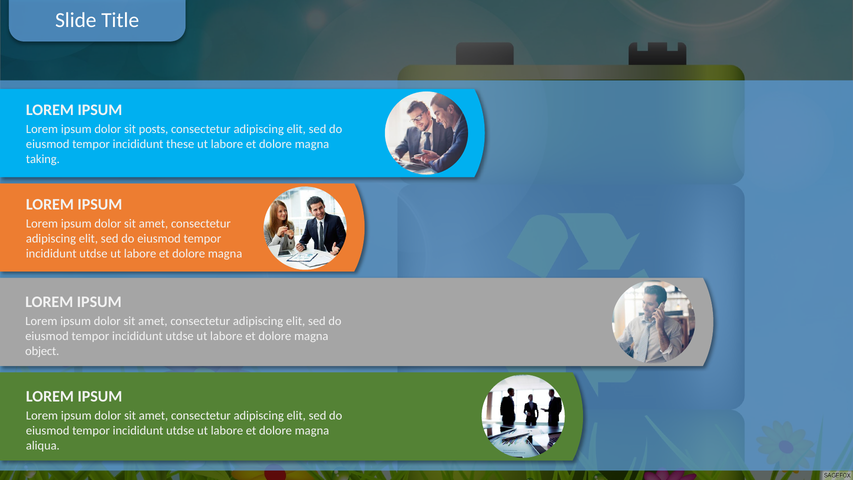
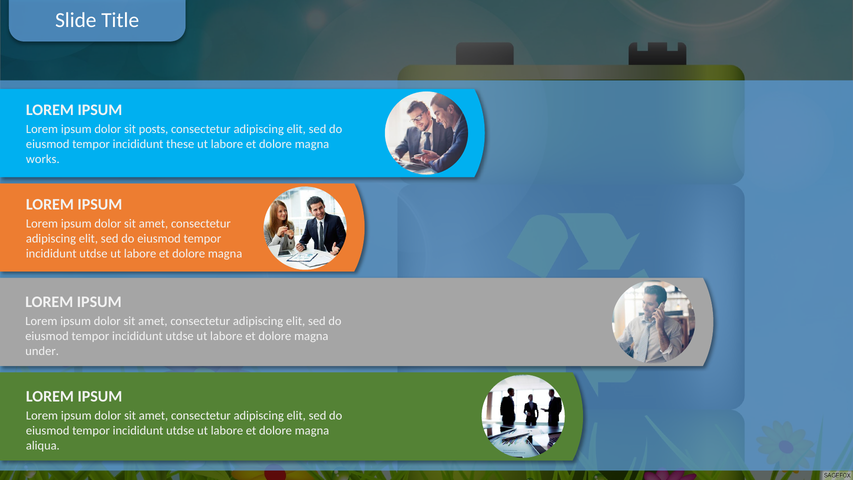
taking: taking -> works (43, 159)
object: object -> under (42, 351)
